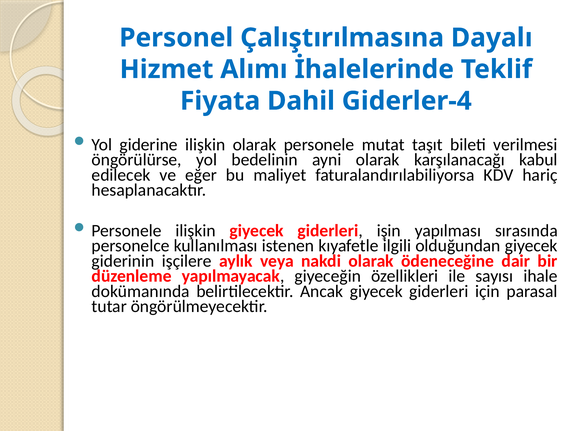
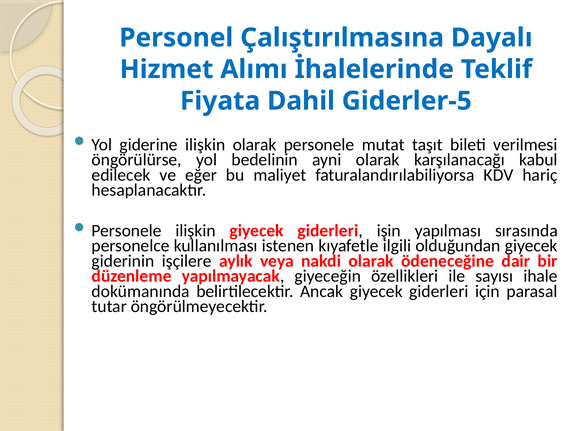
Giderler-4: Giderler-4 -> Giderler-5 (407, 101)
